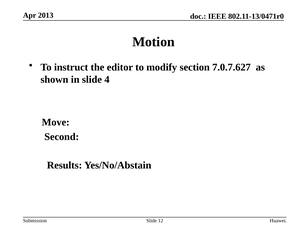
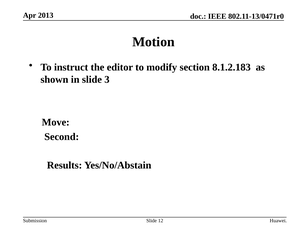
7.0.7.627: 7.0.7.627 -> 8.1.2.183 (231, 67)
4: 4 -> 3 (107, 80)
